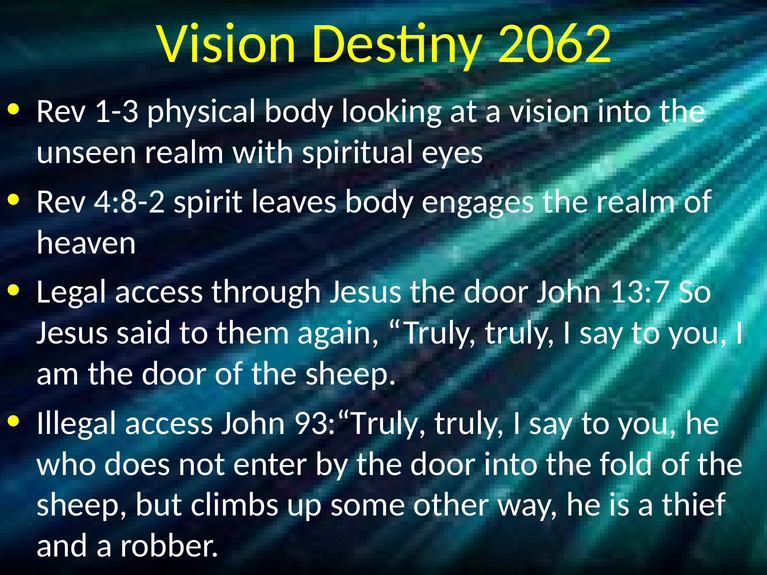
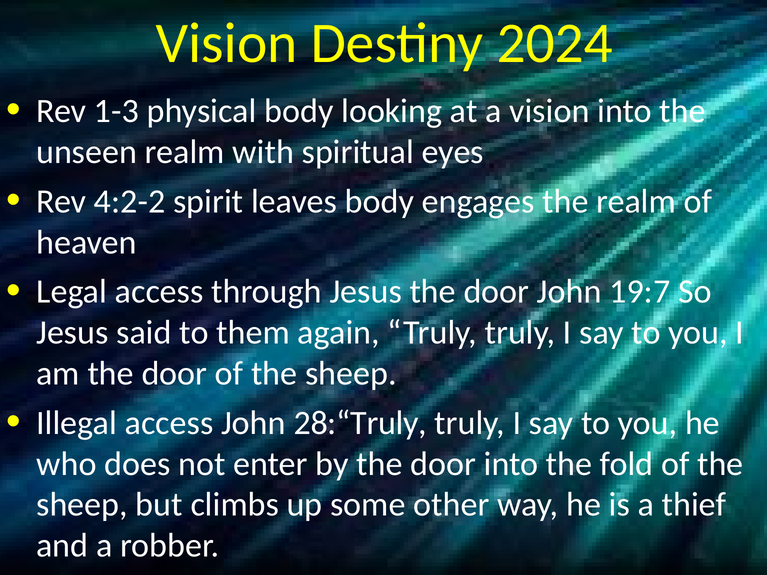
2062: 2062 -> 2024 (555, 43)
4:8-2: 4:8-2 -> 4:2-2 (130, 201)
13:7: 13:7 -> 19:7 (640, 292)
93:“Truly: 93:“Truly -> 28:“Truly (360, 423)
